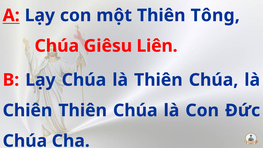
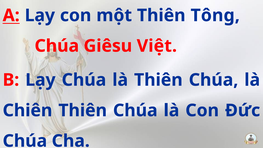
Liên: Liên -> Việt (157, 46)
